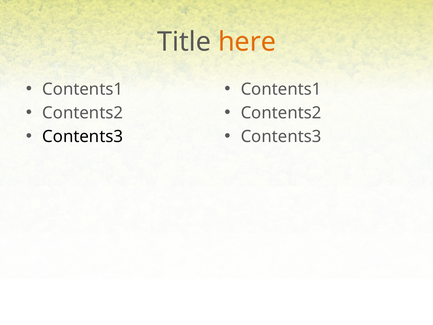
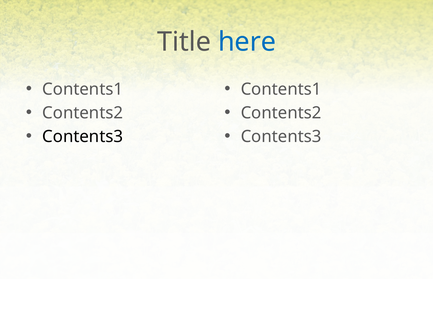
here colour: orange -> blue (247, 42)
